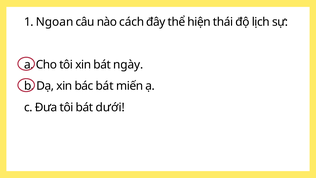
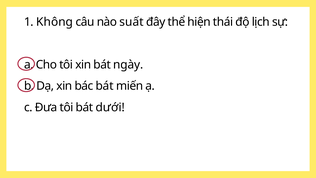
Ngoan: Ngoan -> Không (55, 22)
cách: cách -> suất (132, 22)
